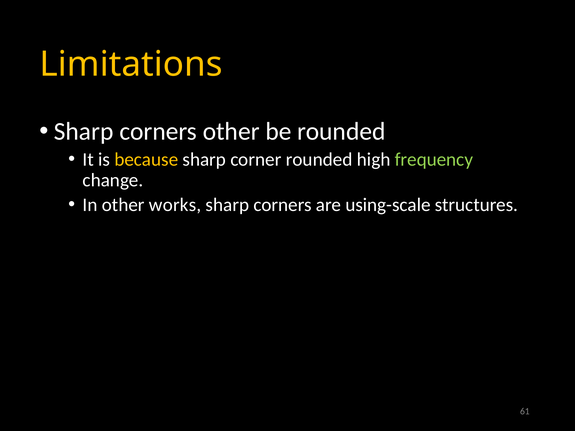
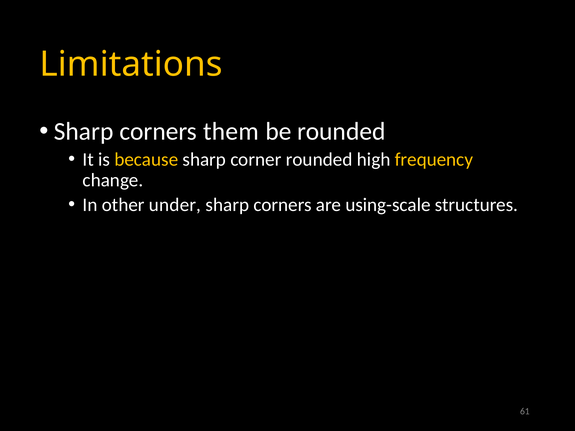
corners other: other -> them (231, 131)
frequency colour: light green -> yellow (434, 160)
works: works -> under (175, 205)
